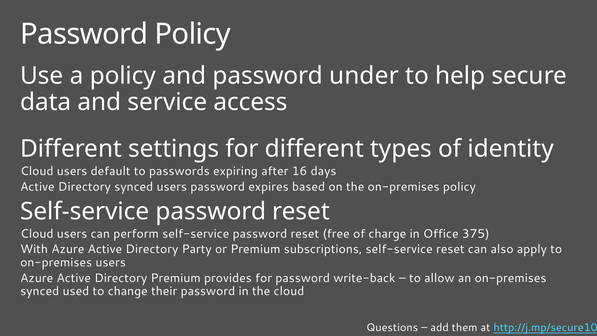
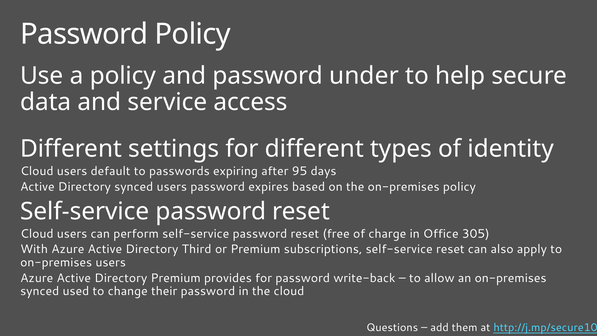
16: 16 -> 95 (300, 171)
375: 375 -> 305 (476, 233)
Party: Party -> Third (197, 249)
